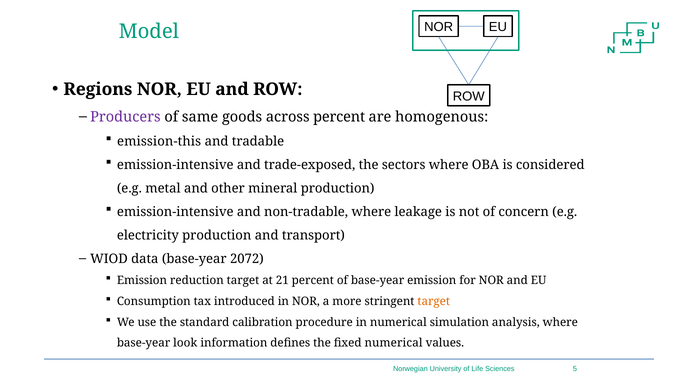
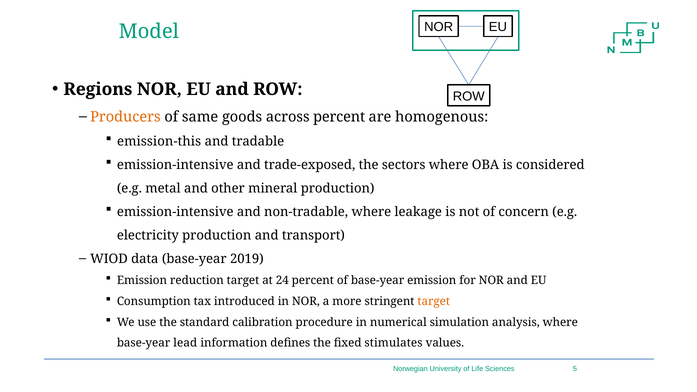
Producers colour: purple -> orange (125, 117)
2072: 2072 -> 2019 (247, 259)
21: 21 -> 24 (282, 280)
look: look -> lead (185, 343)
fixed numerical: numerical -> stimulates (394, 343)
